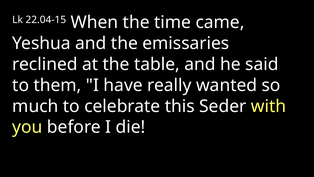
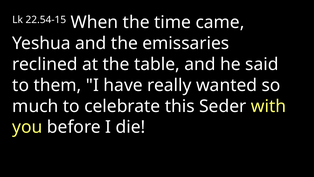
22.04-15: 22.04-15 -> 22.54-15 (46, 20)
